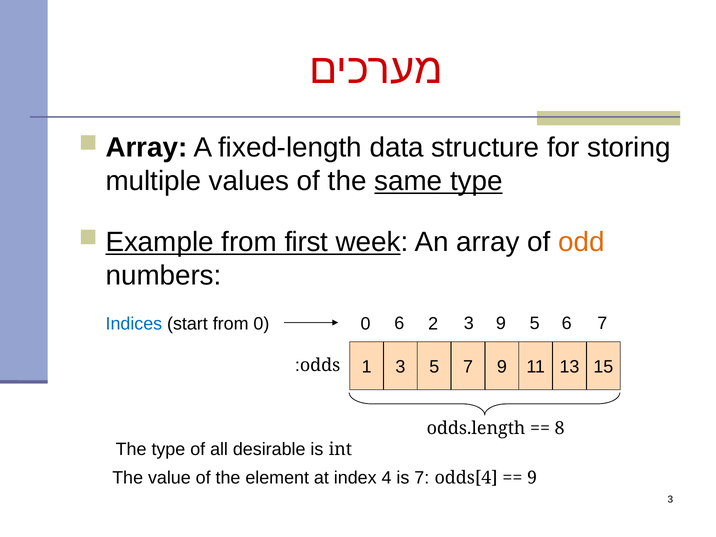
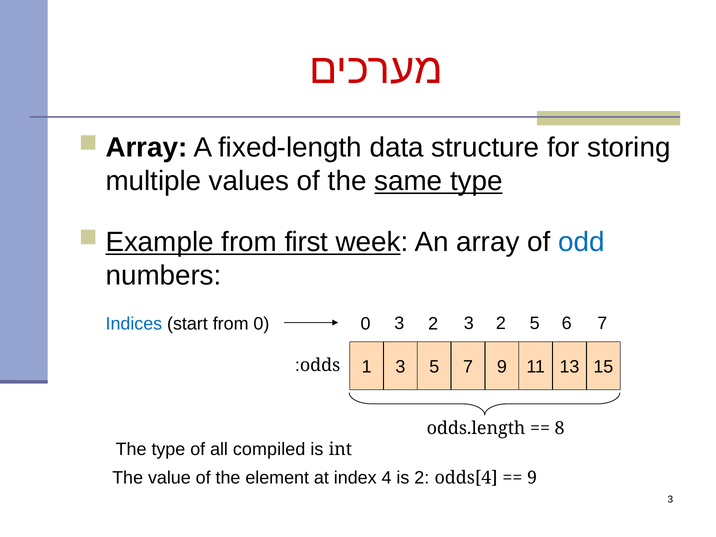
odd colour: orange -> blue (581, 242)
0 6: 6 -> 3 (399, 323)
2 3 9: 9 -> 2 (501, 323)
desirable: desirable -> compiled (269, 449)
is 7: 7 -> 2 (422, 478)
